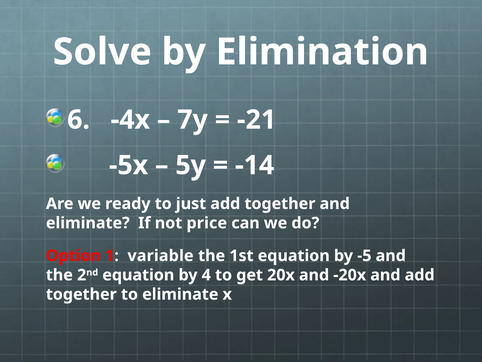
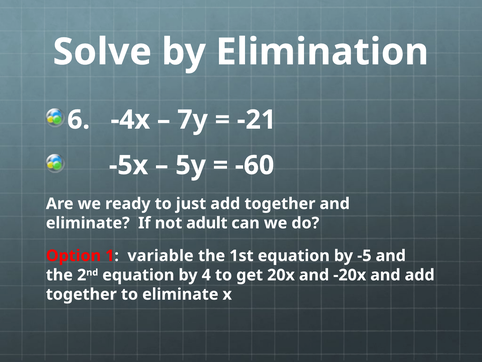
-14: -14 -> -60 (255, 165)
price: price -> adult (207, 223)
